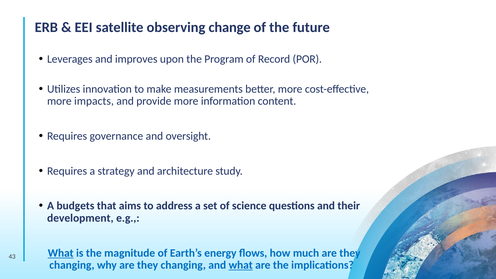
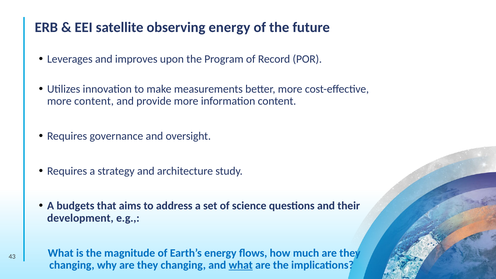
observing change: change -> energy (229, 28)
more impacts: impacts -> content (94, 101)
What underline: present -> none (61, 253)
